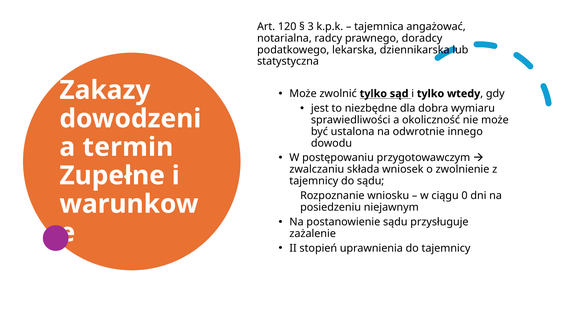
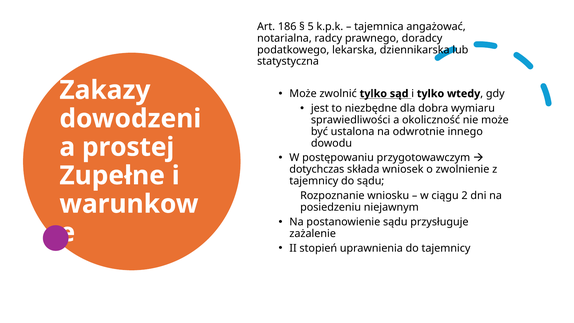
120: 120 -> 186 (287, 27)
3: 3 -> 5 (311, 27)
termin: termin -> prostej (128, 147)
zwalczaniu: zwalczaniu -> dotychczas (317, 169)
0: 0 -> 2 (465, 196)
